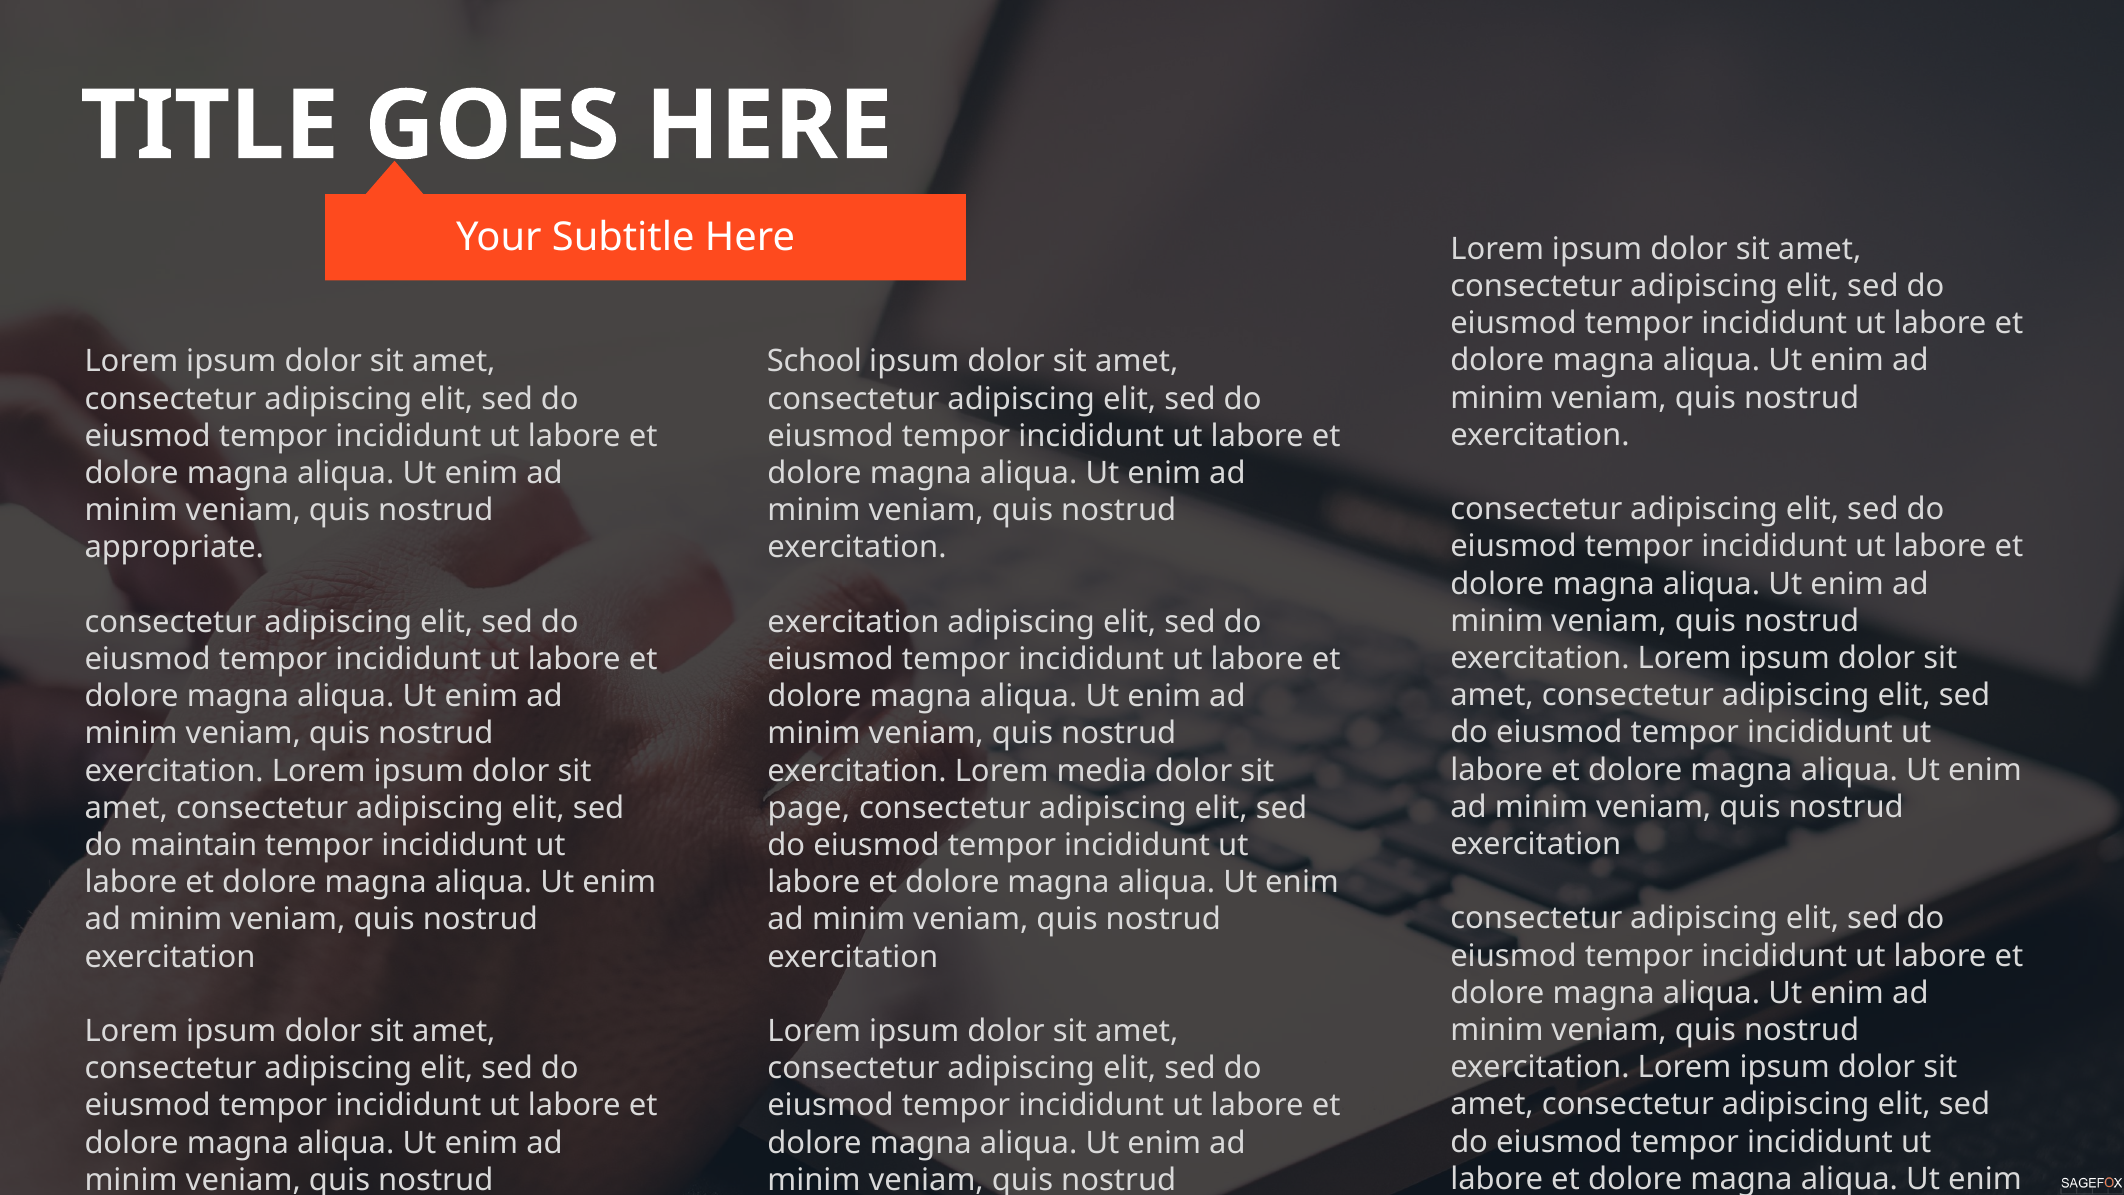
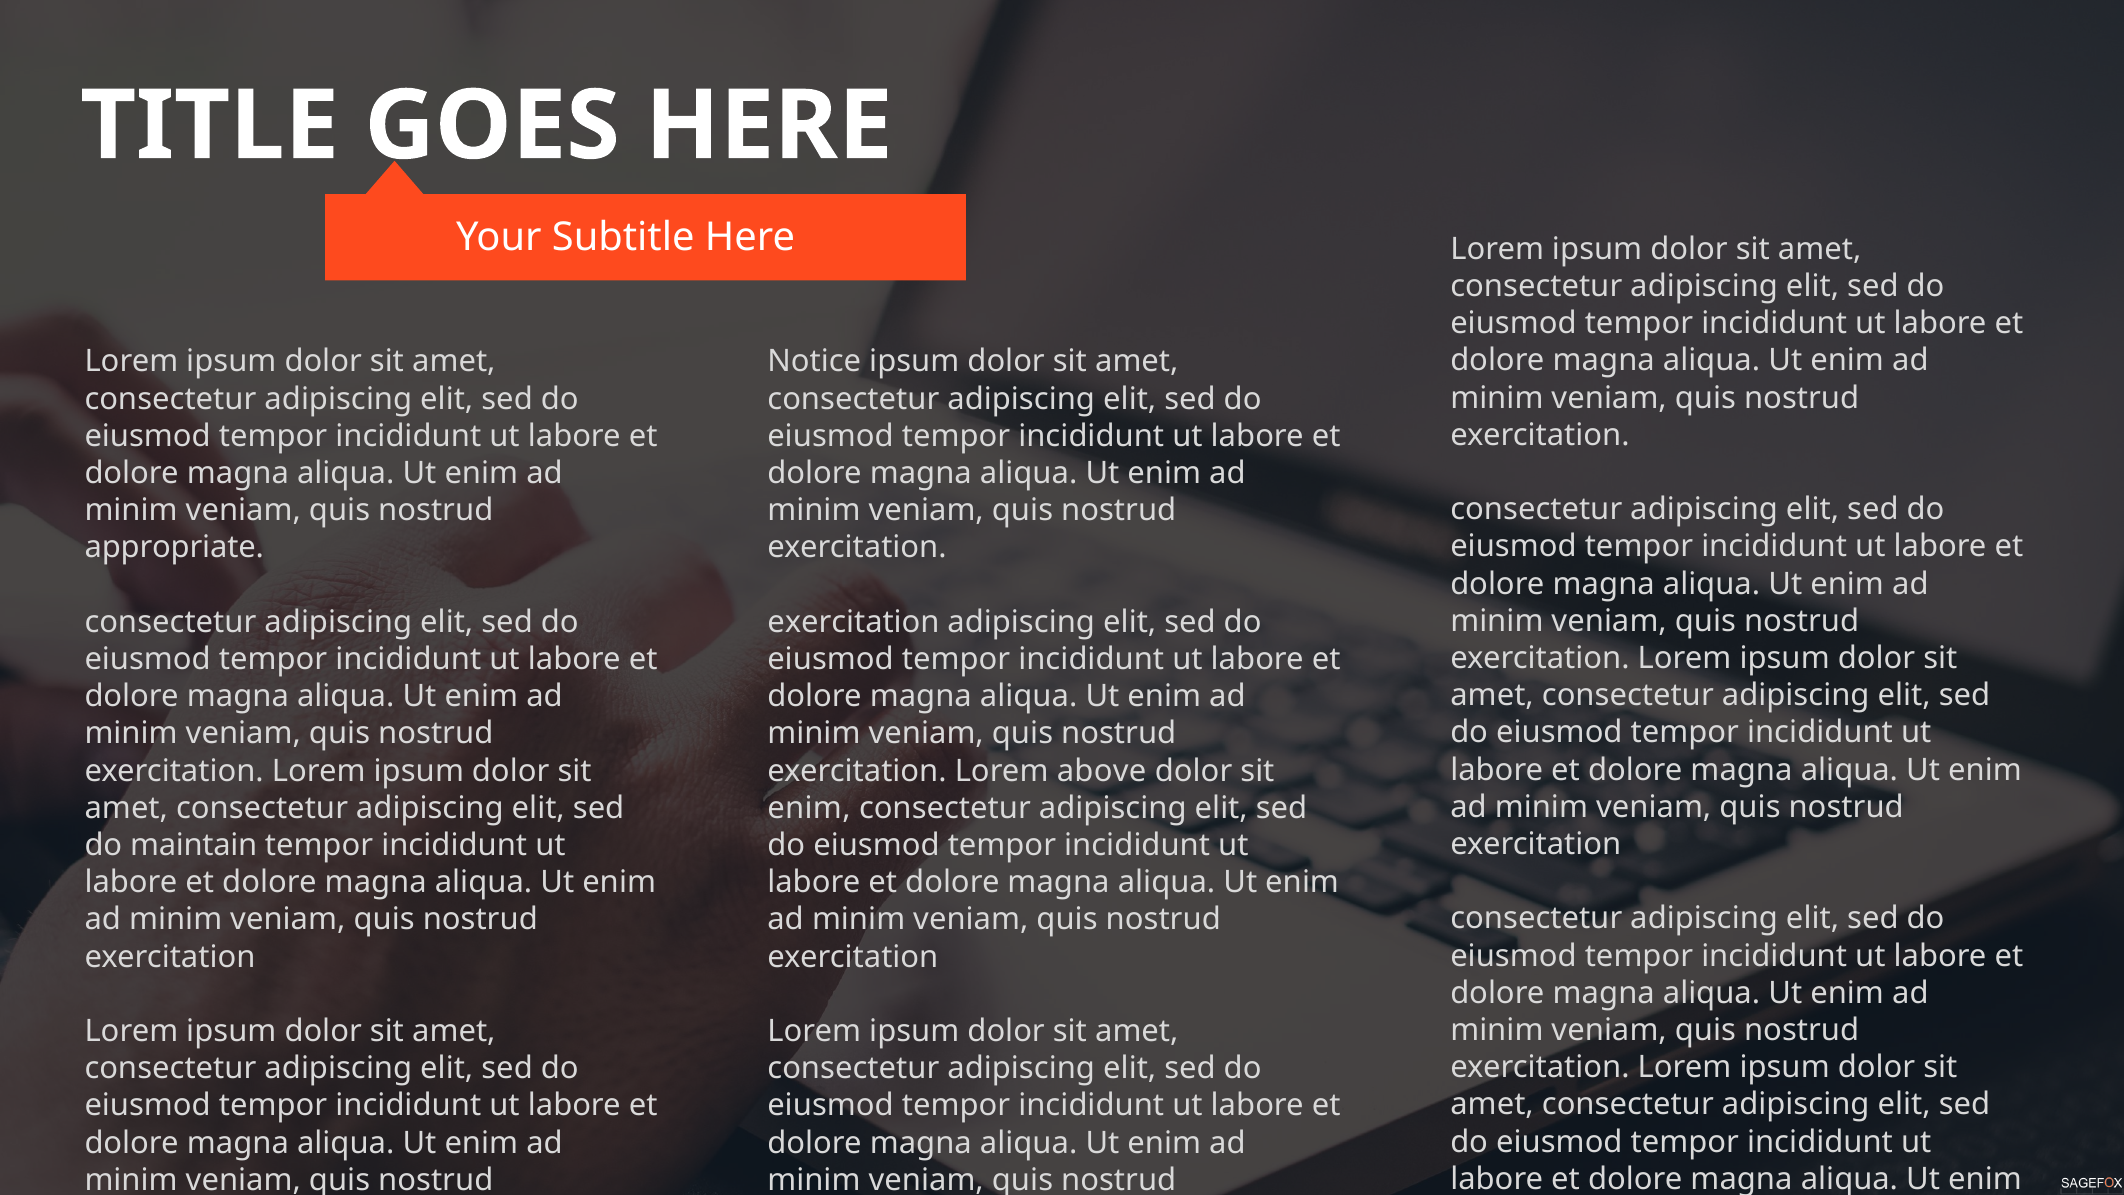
School: School -> Notice (814, 362)
media: media -> above (1102, 771)
page: page -> enim (809, 808)
